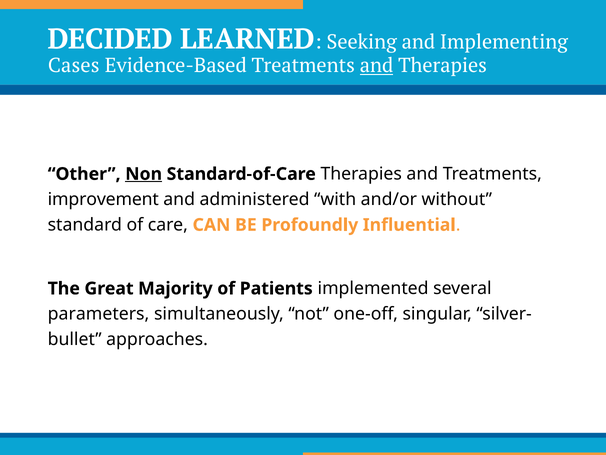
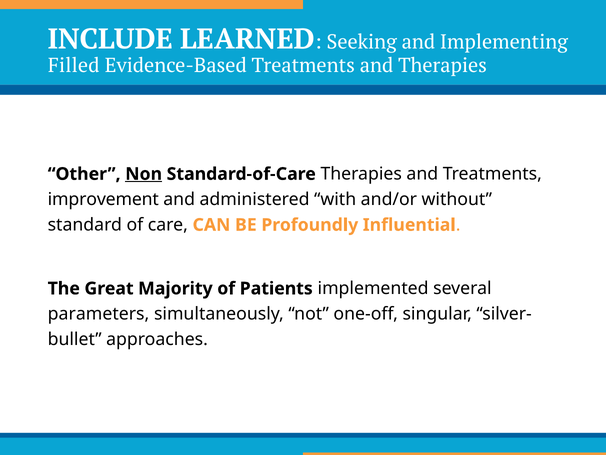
DECIDED: DECIDED -> INCLUDE (110, 39)
Cases: Cases -> Filled (74, 66)
and underline: present -> none (377, 66)
